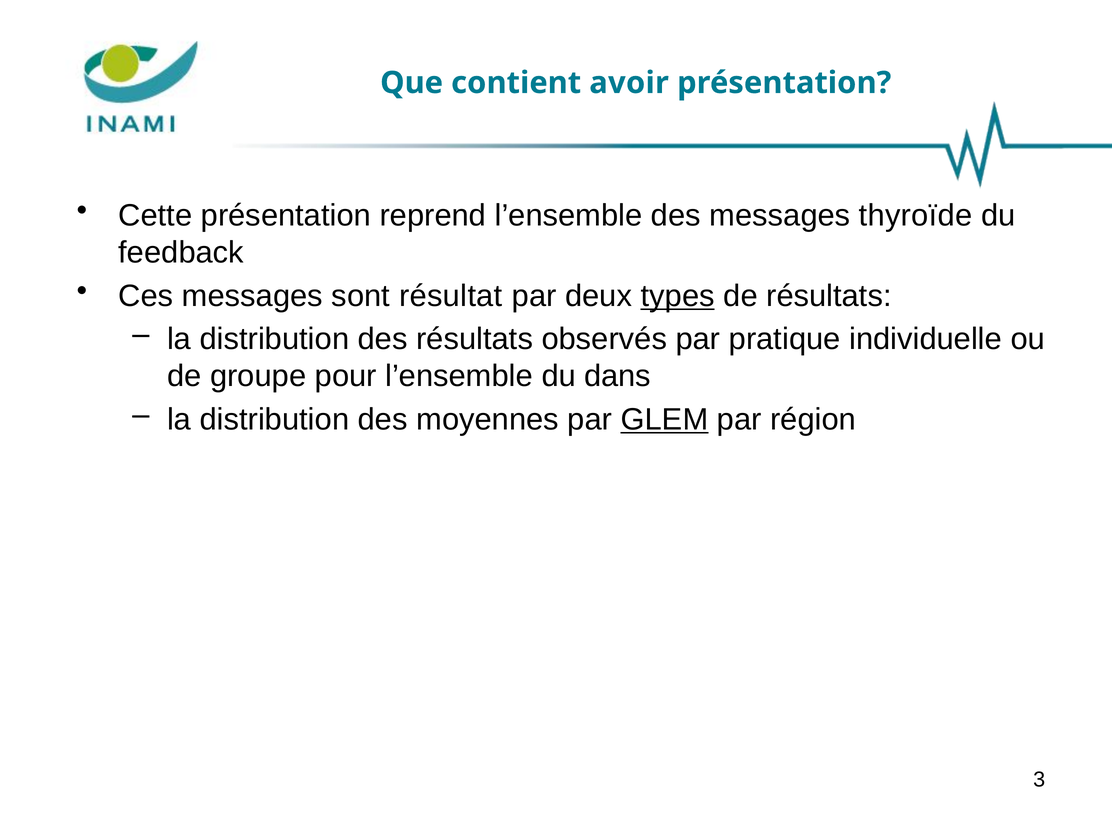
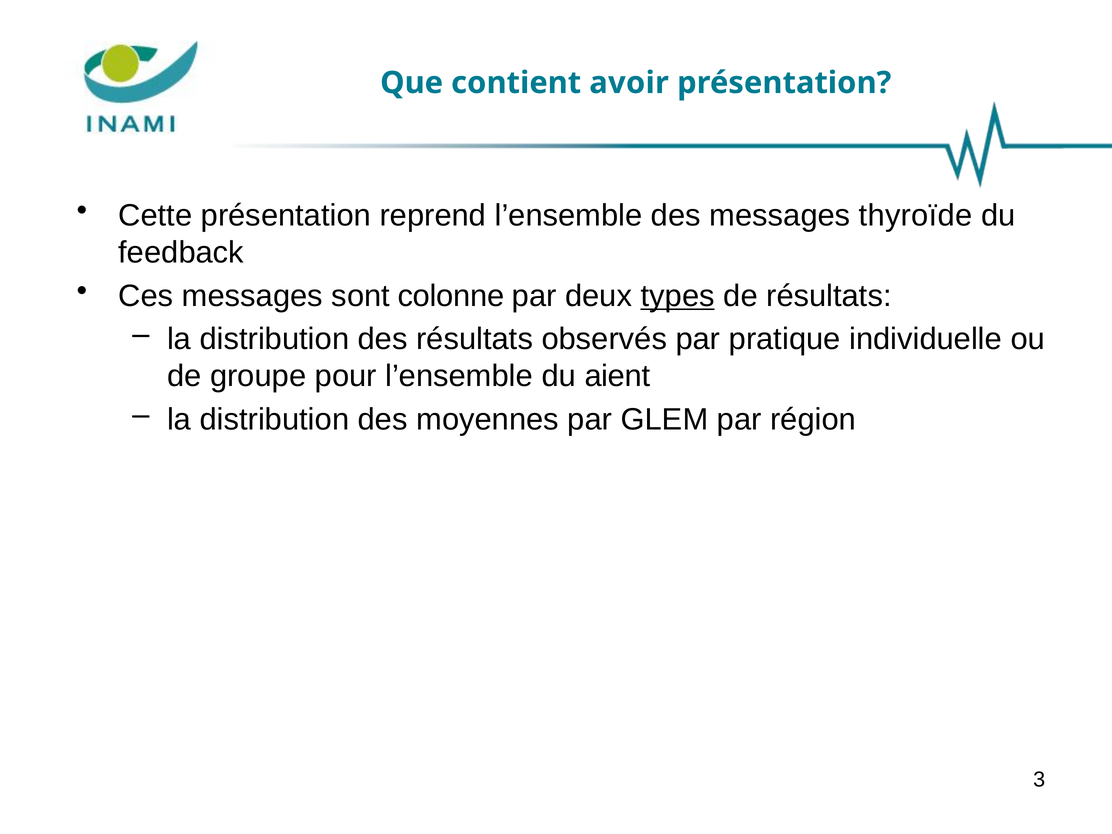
résultat: résultat -> colonne (451, 296)
dans: dans -> aient (617, 376)
GLEM underline: present -> none (664, 419)
